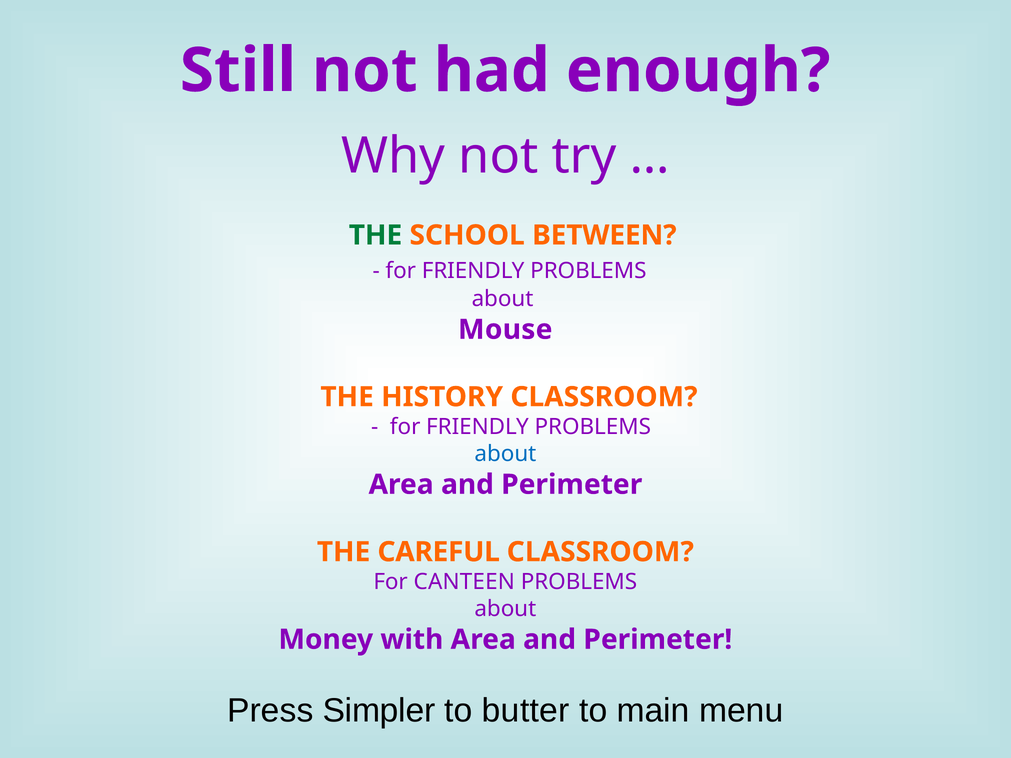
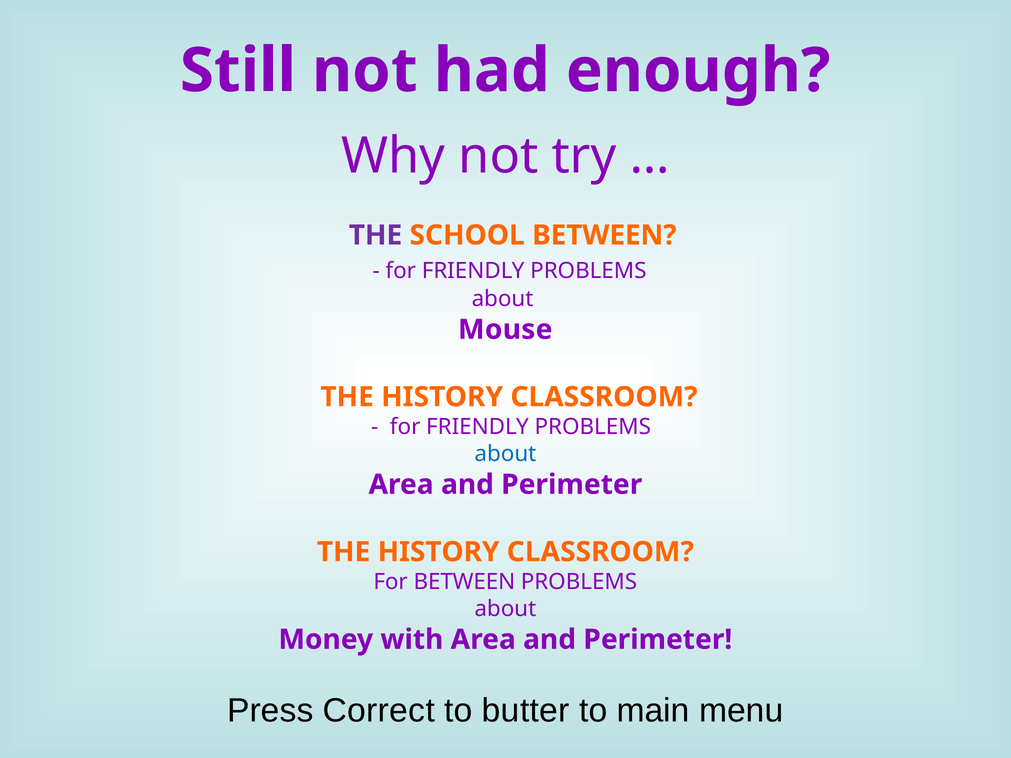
THE colour: green -> purple (375, 235)
CAREFUL: CAREFUL -> HISTORY (439, 552)
For CANTEEN: CANTEEN -> BETWEEN (464, 582)
Simpler: Simpler -> Correct (379, 711)
